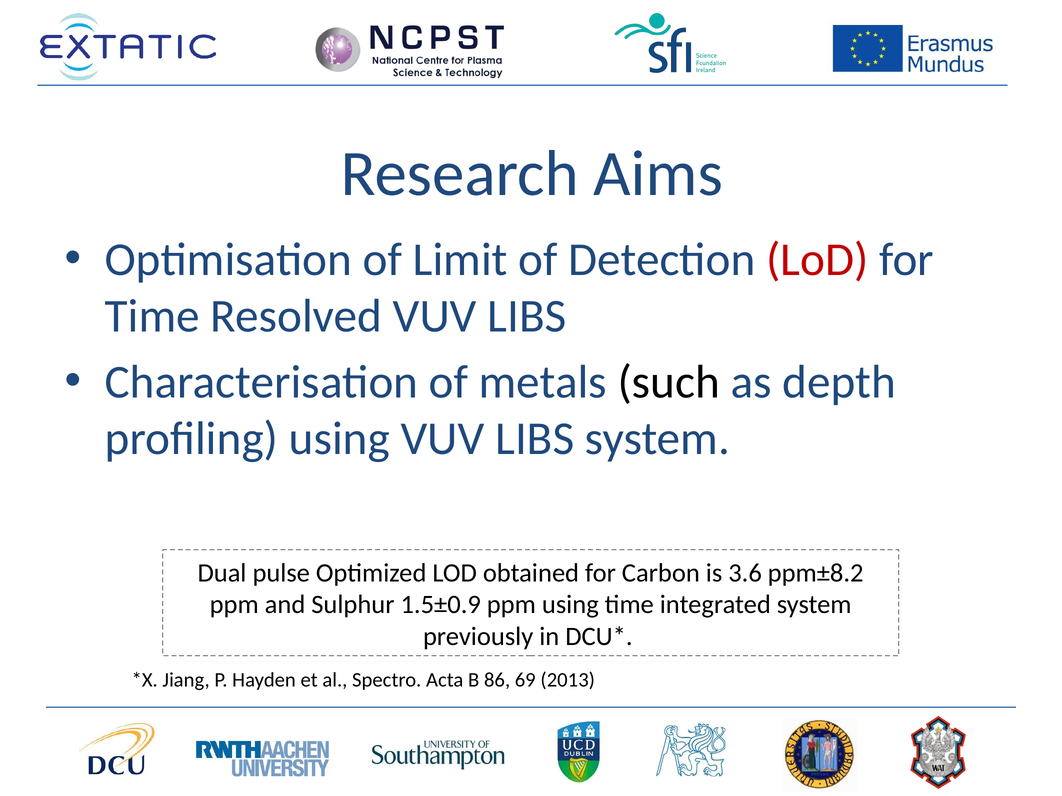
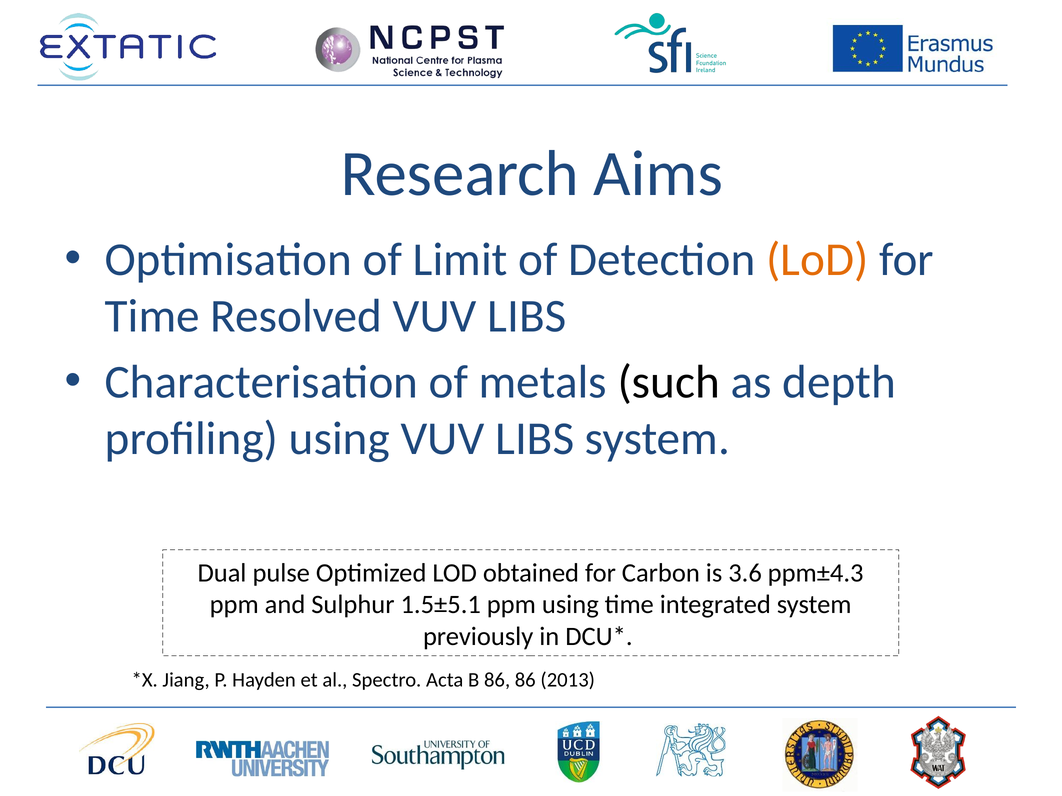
LoD colour: red -> orange (817, 260)
ppm±8.2: ppm±8.2 -> ppm±4.3 (816, 573)
1.5±0.9: 1.5±0.9 -> 1.5±5.1 (441, 605)
86 69: 69 -> 86 (525, 680)
